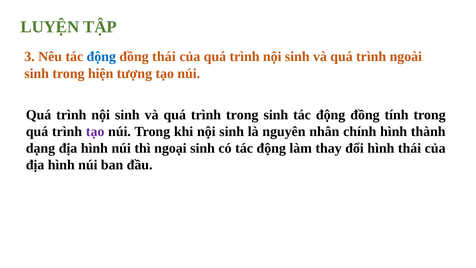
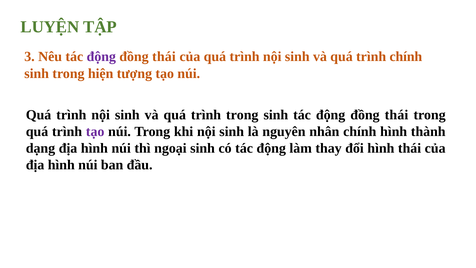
động colour: blue -> purple (101, 57)
trình ngoài: ngoài -> chính (406, 57)
tính: tính -> thái (396, 115)
